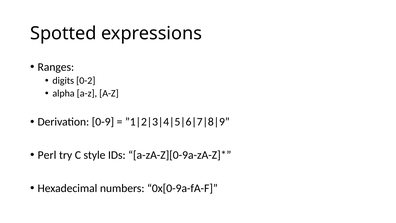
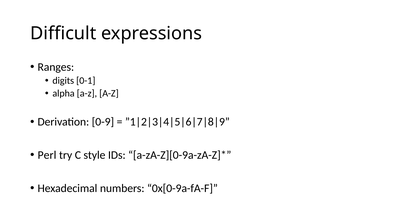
Spotted: Spotted -> Difficult (63, 33)
0-2: 0-2 -> 0-1 (86, 81)
